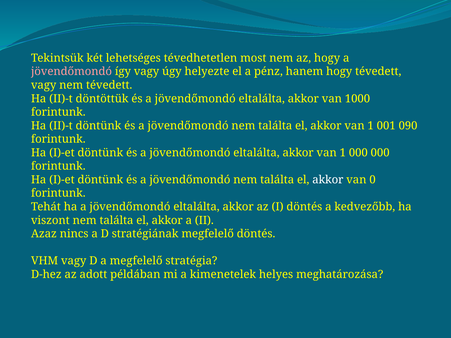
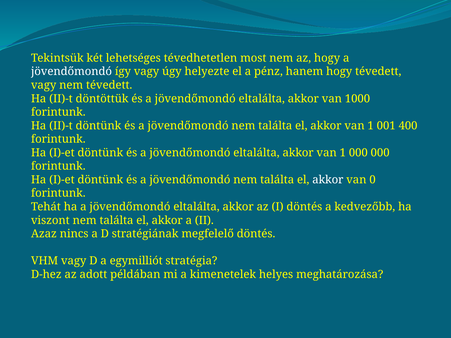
jövendőmondó colour: pink -> white (72, 72)
090: 090 -> 400 (408, 126)
a megfelelő: megfelelő -> egymilliót (136, 261)
